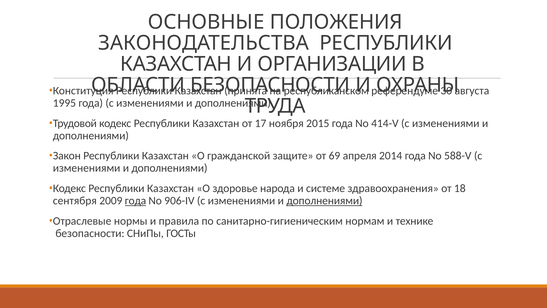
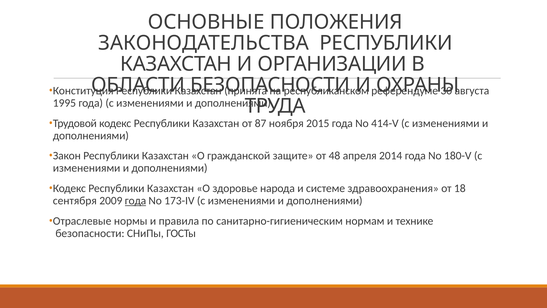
17: 17 -> 87 (261, 123)
69: 69 -> 48 (334, 156)
588-V: 588-V -> 180-V (458, 156)
906-IV: 906-IV -> 173-IV (179, 201)
дополнениями underline: present -> none (324, 201)
